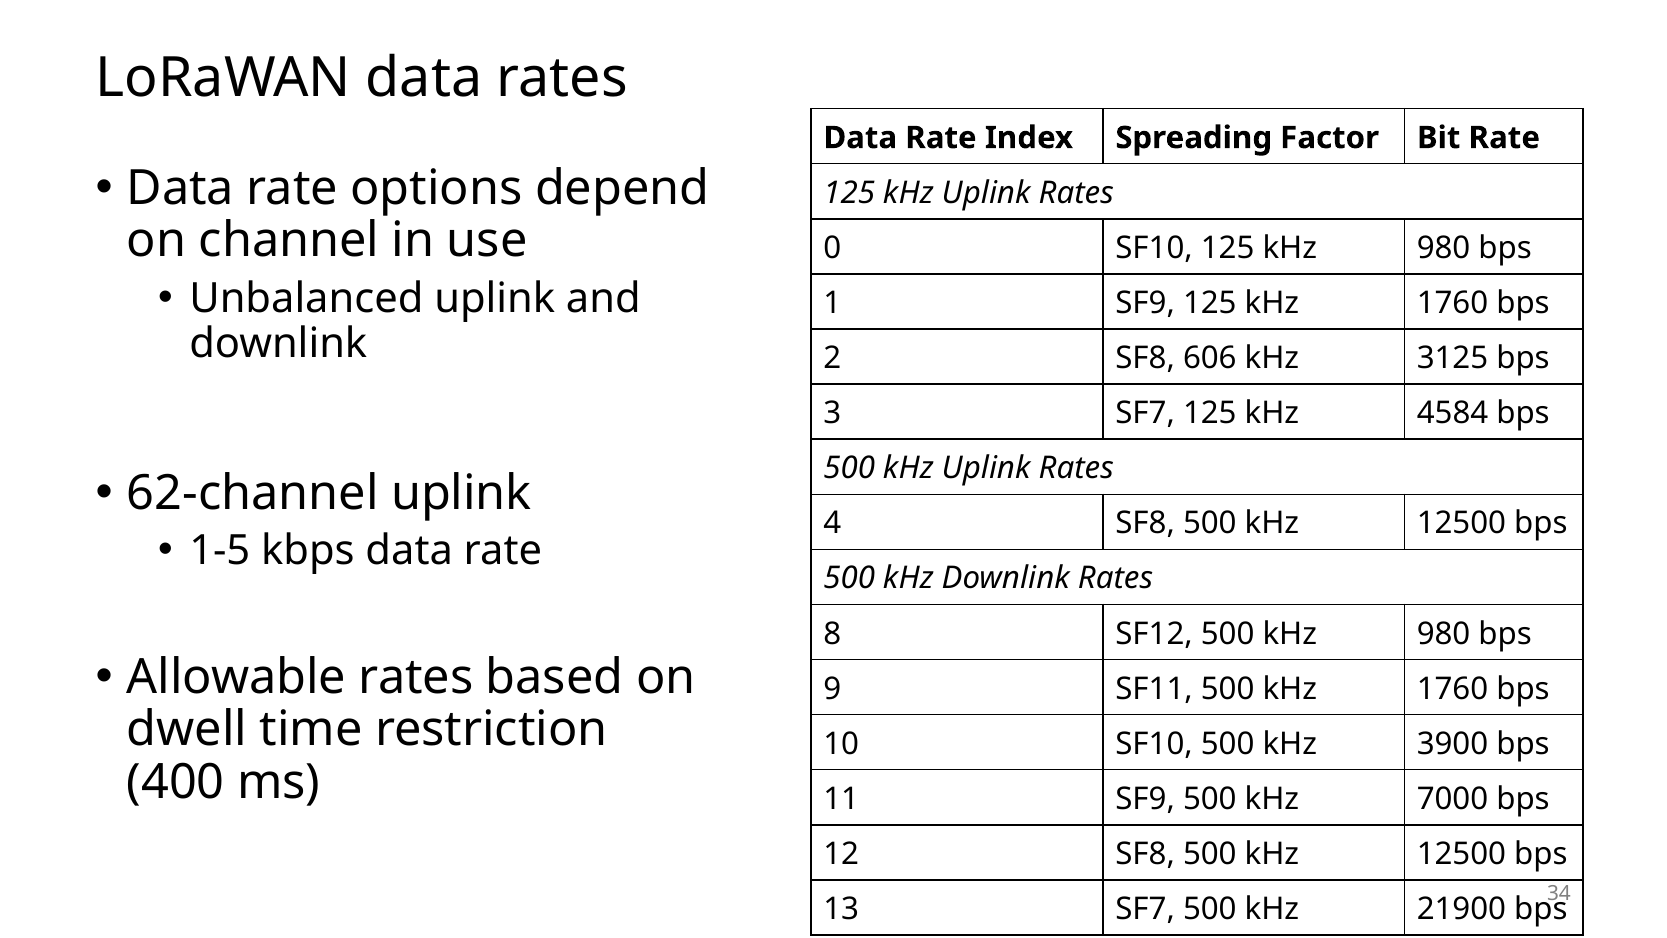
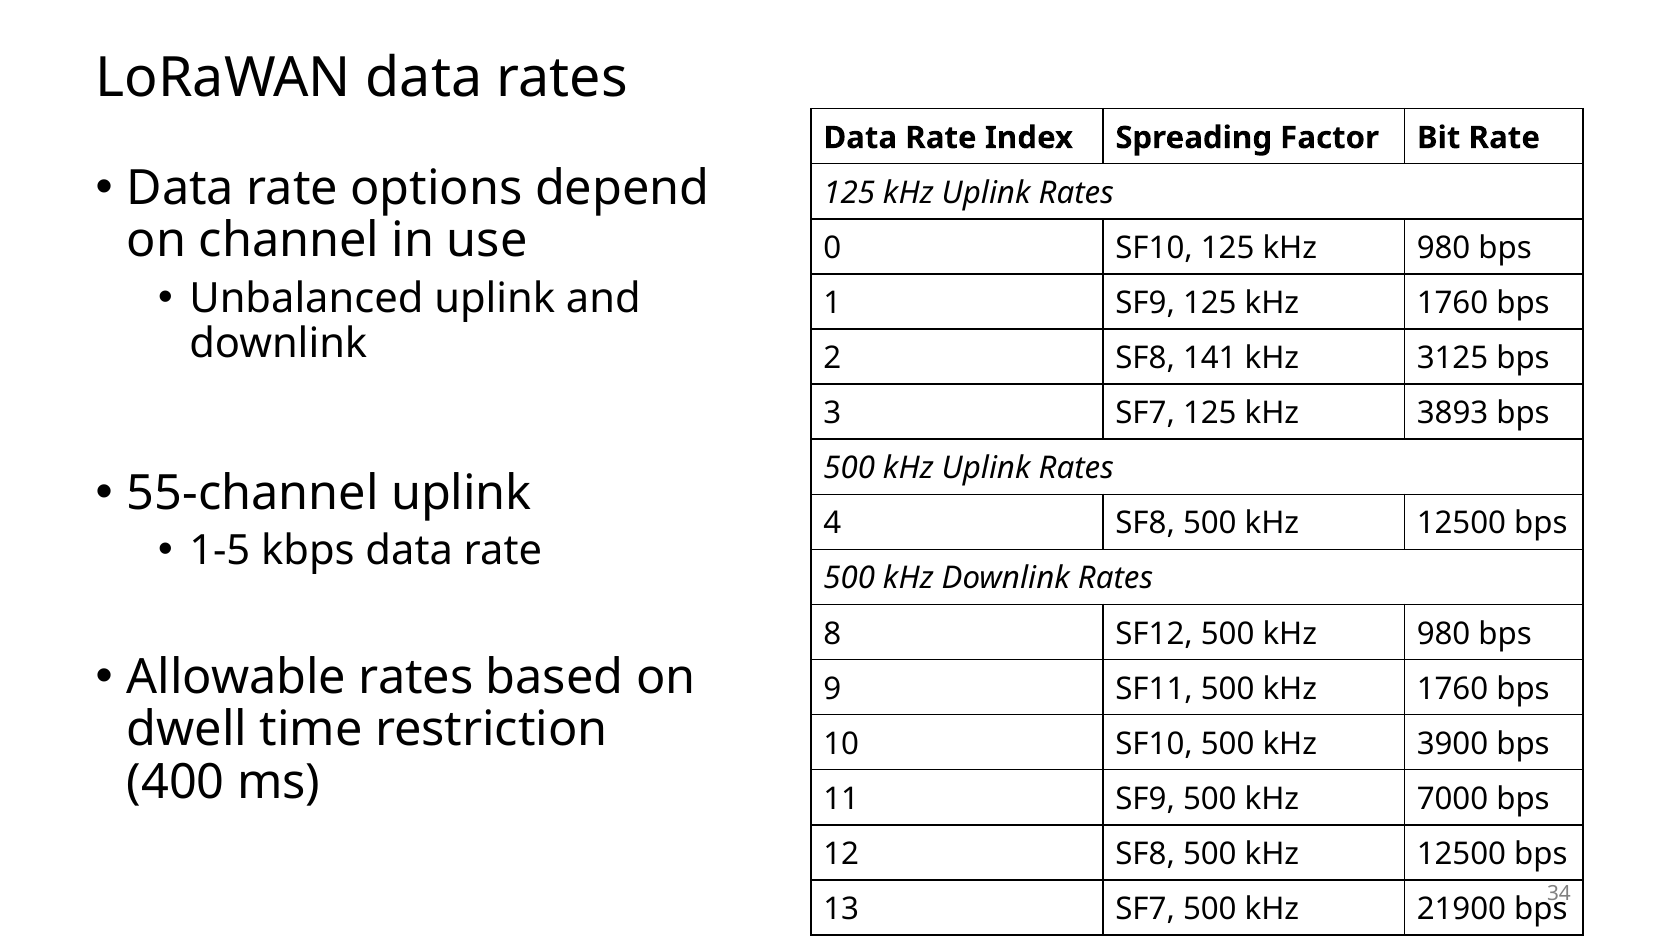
606: 606 -> 141 (1210, 358)
4584: 4584 -> 3893 (1453, 413)
62-channel: 62-channel -> 55-channel (253, 493)
